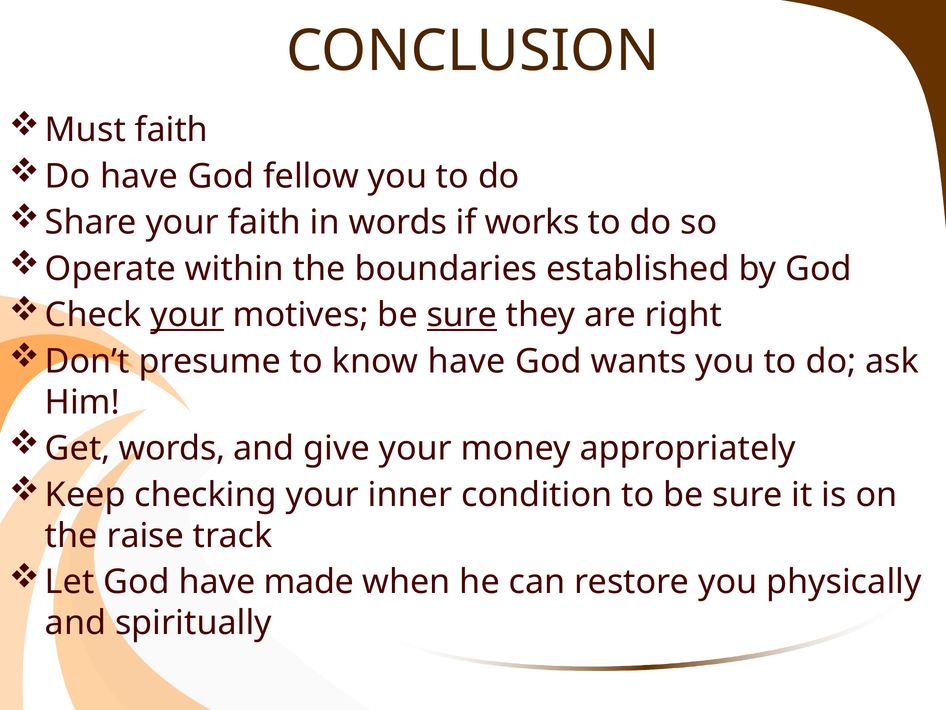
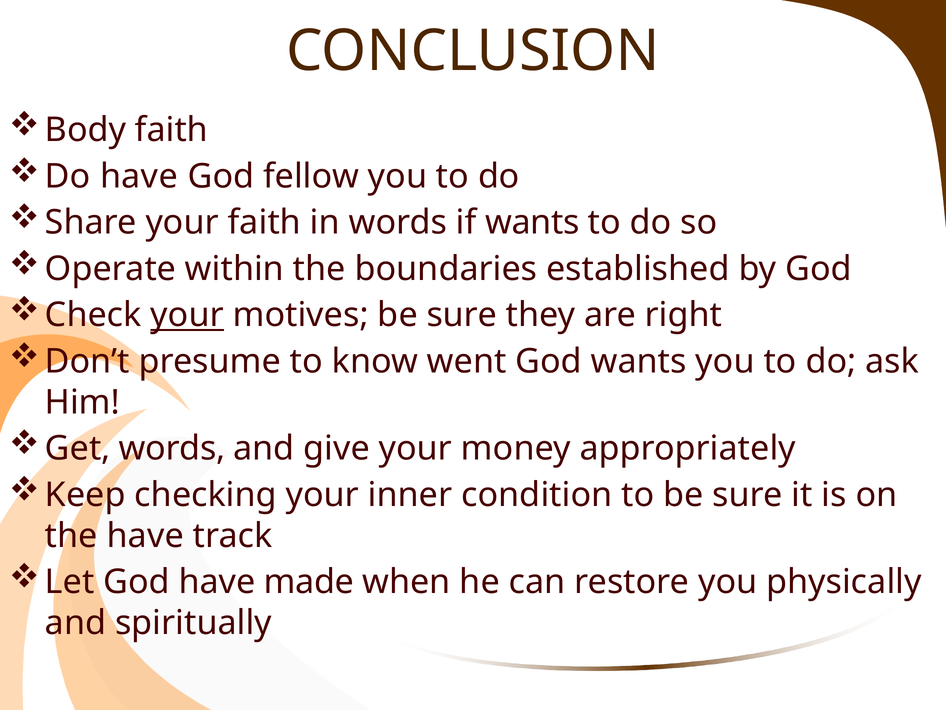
Must: Must -> Body (85, 130)
if works: works -> wants (532, 223)
sure underline: present -> none (462, 315)
know have: have -> went (467, 361)
the raise: raise -> have (145, 536)
